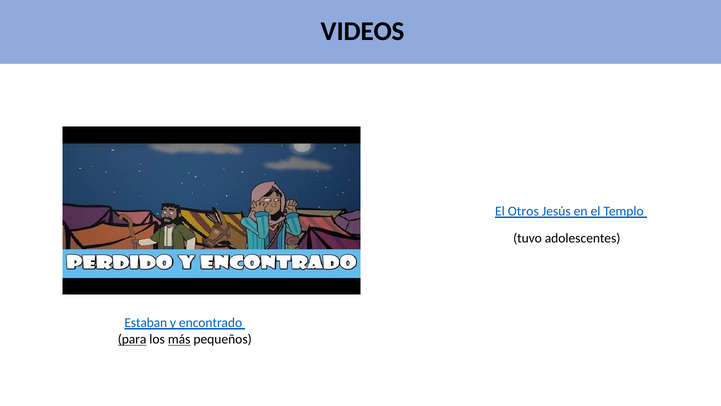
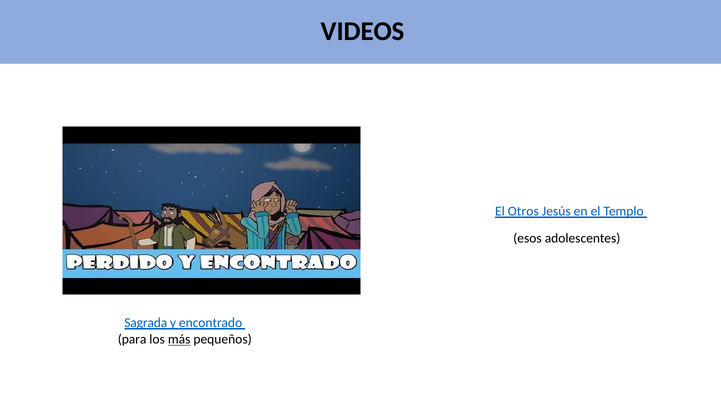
tuvo: tuvo -> esos (527, 238)
Estaban: Estaban -> Sagrada (146, 323)
para underline: present -> none (132, 339)
